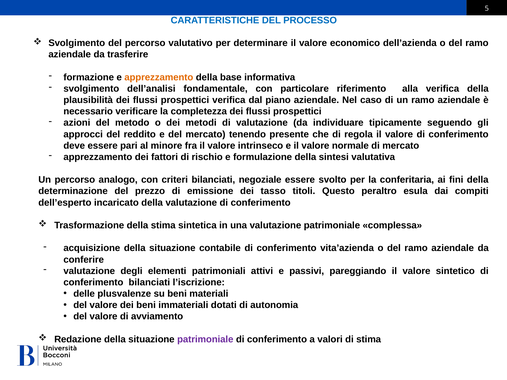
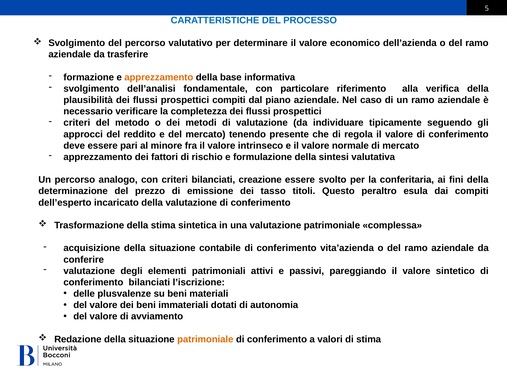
prospettici verifica: verifica -> compiti (229, 100)
azioni: azioni -> criteri (77, 123)
negoziale: negoziale -> creazione (260, 180)
patrimoniale colour: purple -> orange (205, 339)
